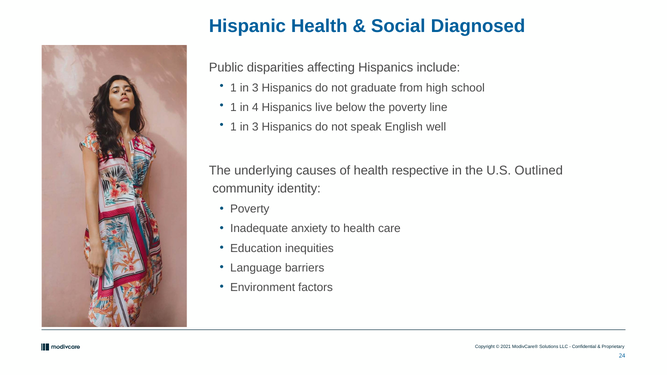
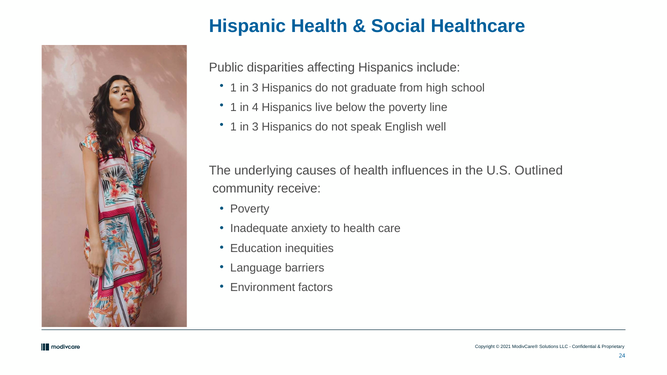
Diagnosed: Diagnosed -> Healthcare (478, 26)
respective: respective -> influences (420, 171)
identity: identity -> receive (299, 189)
